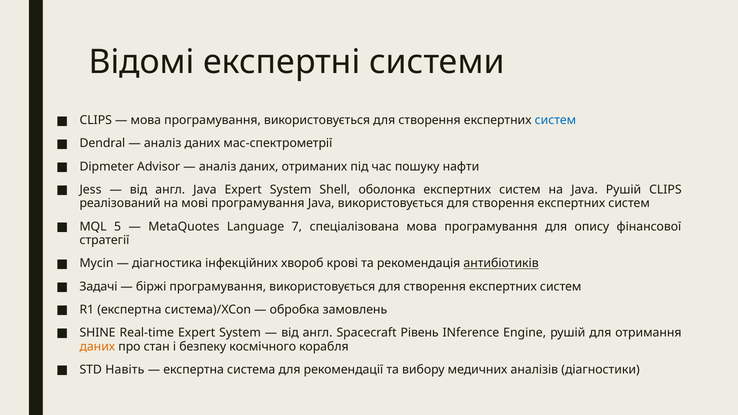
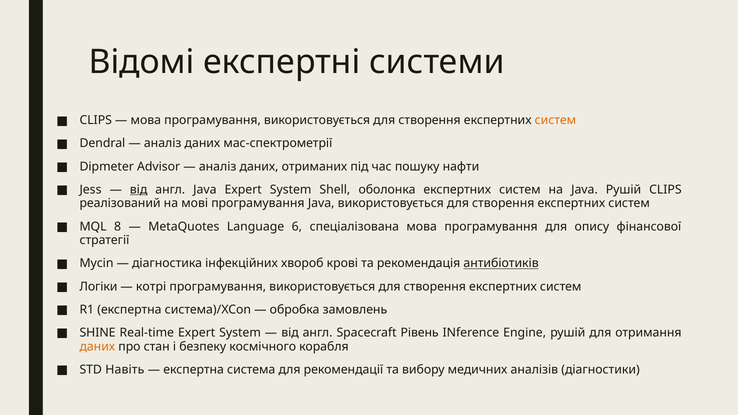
систем colour: blue -> orange (555, 120)
від underline: none -> present (139, 190)
5: 5 -> 8 (118, 227)
7: 7 -> 6 (297, 227)
Задачі: Задачі -> Логіки (98, 287)
біржі: біржі -> котрі (151, 287)
